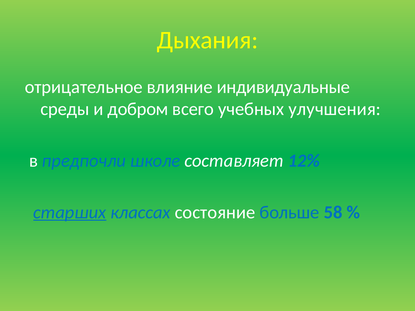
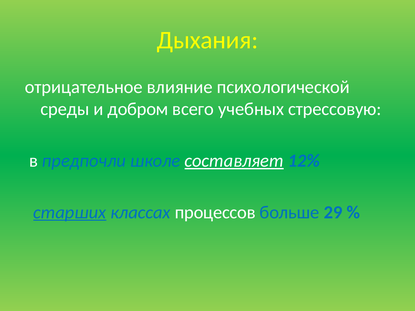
индивидуальные: индивидуальные -> психологической (283, 87)
улучшения: улучшения -> стрессовую (335, 109)
составляет underline: none -> present (234, 161)
состояние: состояние -> процессов (215, 213)
58: 58 -> 29 (333, 213)
